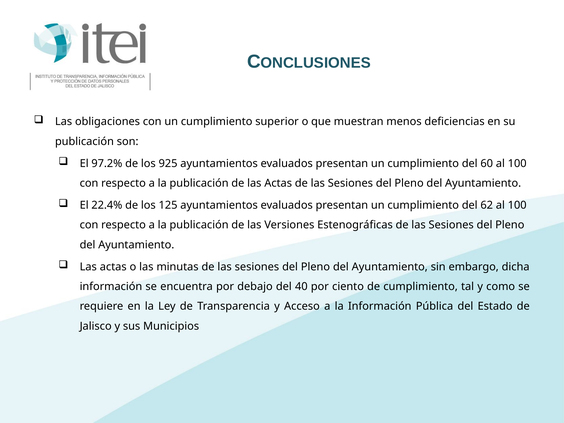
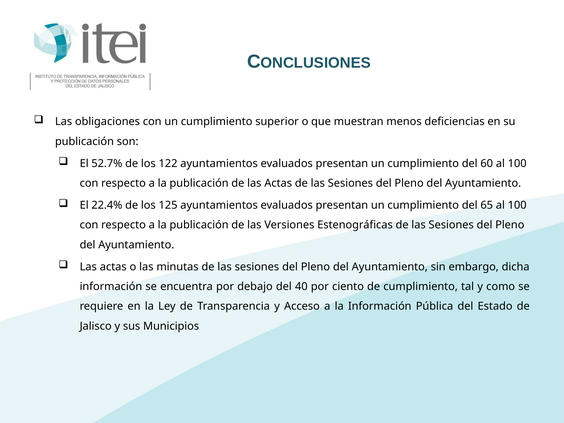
97.2%: 97.2% -> 52.7% (107, 163)
925: 925 -> 122 (168, 163)
62: 62 -> 65 (487, 205)
